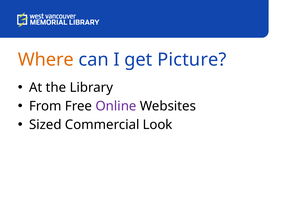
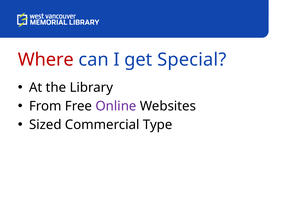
Where colour: orange -> red (46, 60)
Picture: Picture -> Special (192, 60)
Look: Look -> Type (158, 124)
